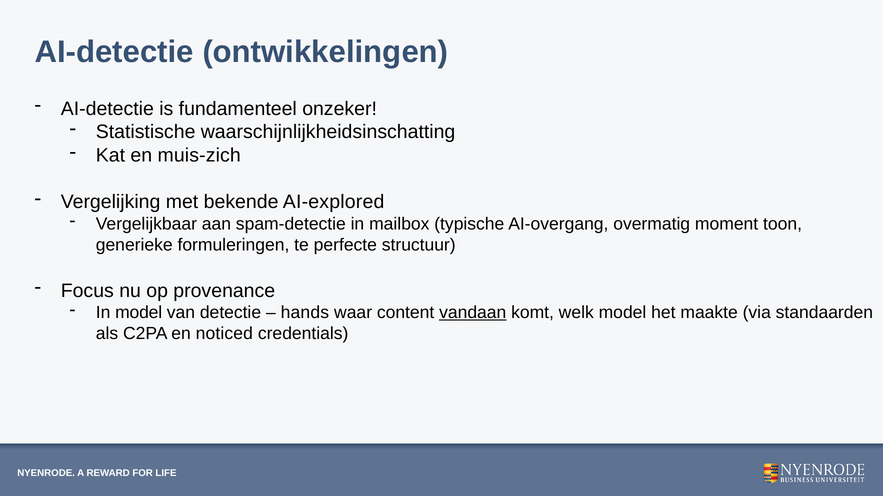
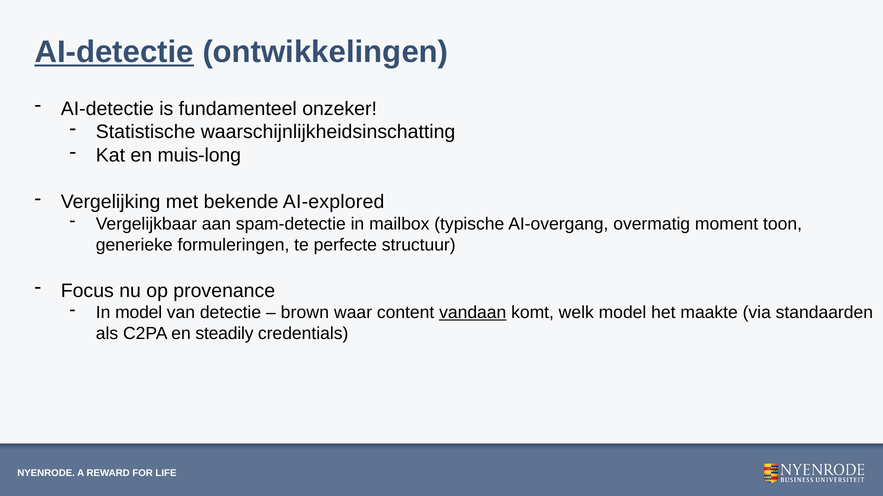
AI-detectie underline: none -> present (114, 52)
muis-zich: muis-zich -> muis-long (199, 155)
hands: hands -> brown (305, 313)
noticed: noticed -> steadily (224, 334)
